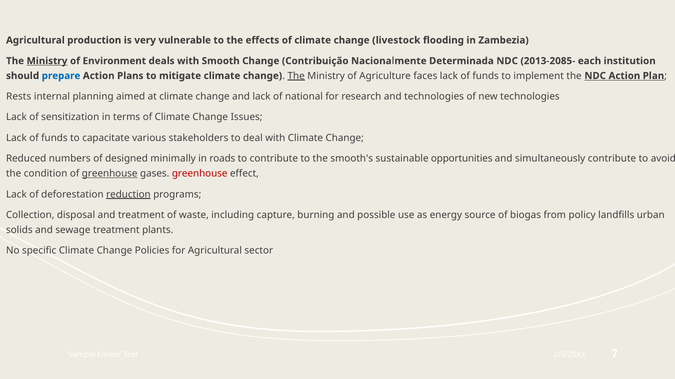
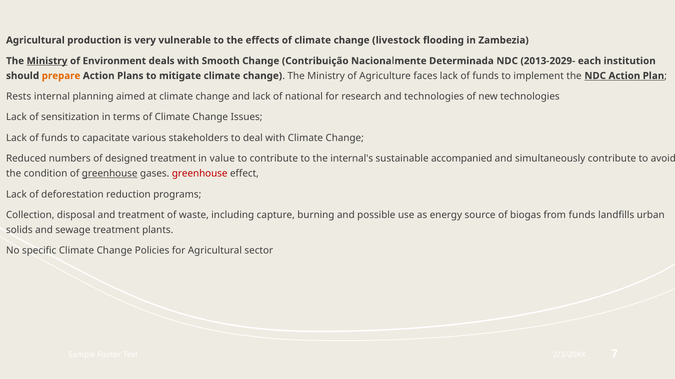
2013-2085-: 2013-2085- -> 2013-2029- (548, 61)
prepare colour: blue -> orange (61, 76)
The underline: present -> none (296, 76)
designed minimally: minimally -> treatment (173, 159)
roads: roads -> value (222, 159)
smooth's: smooth's -> internal's (352, 159)
opportunities: opportunities -> accompanied (462, 159)
reduction underline: present -> none (128, 195)
from policy: policy -> funds (582, 215)
